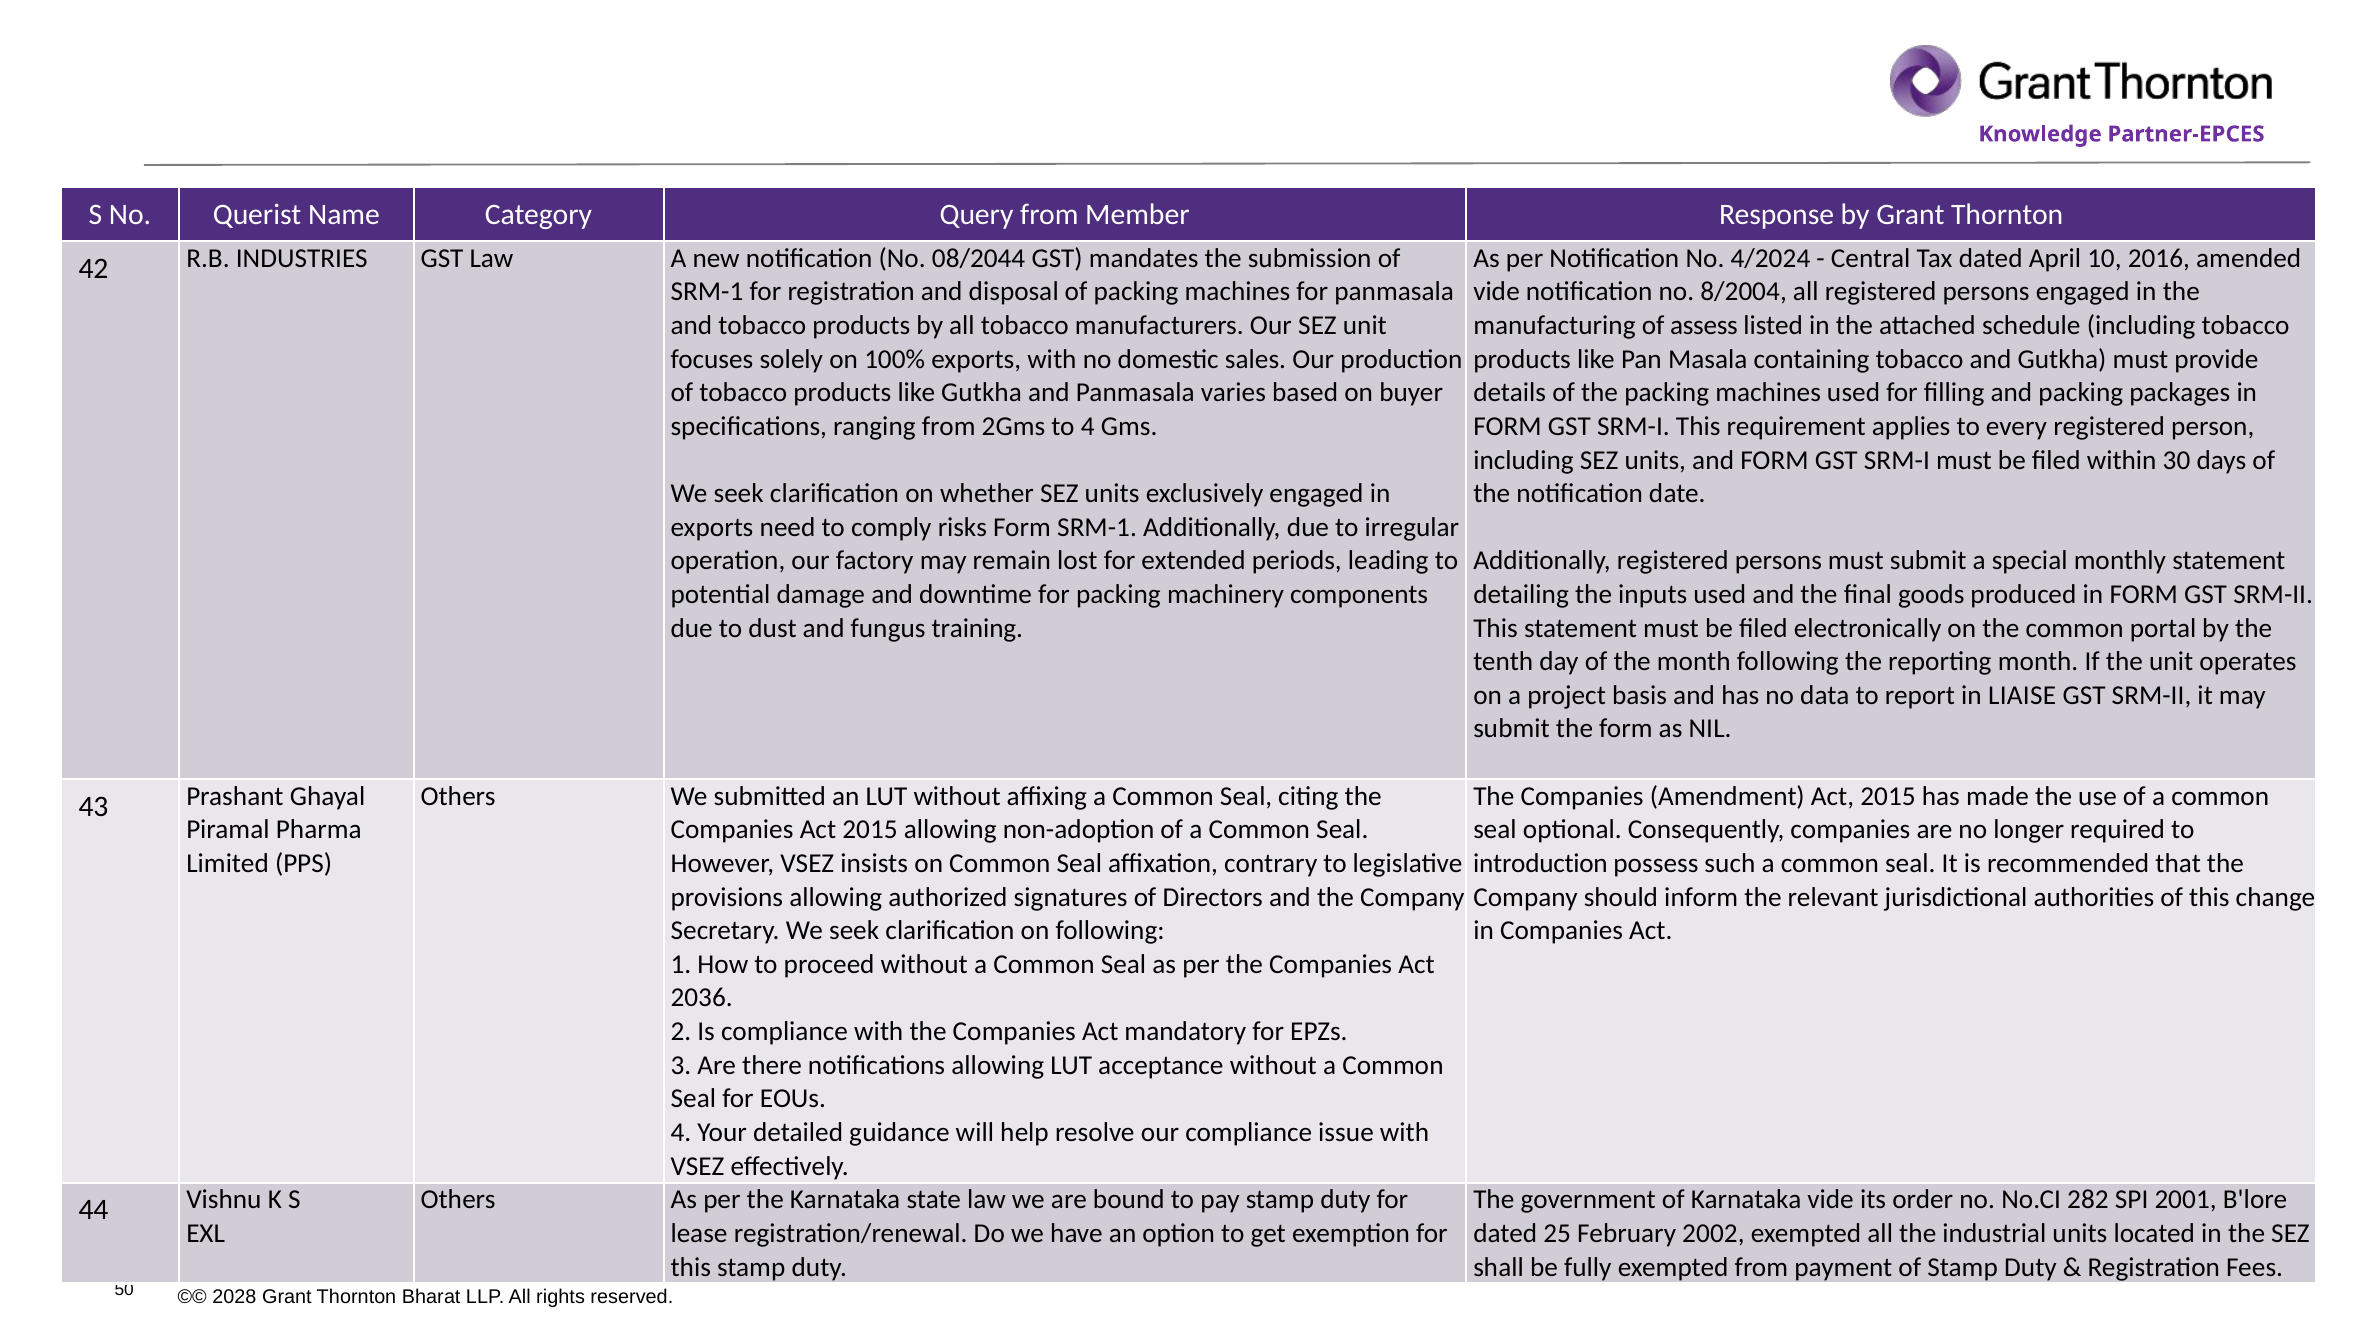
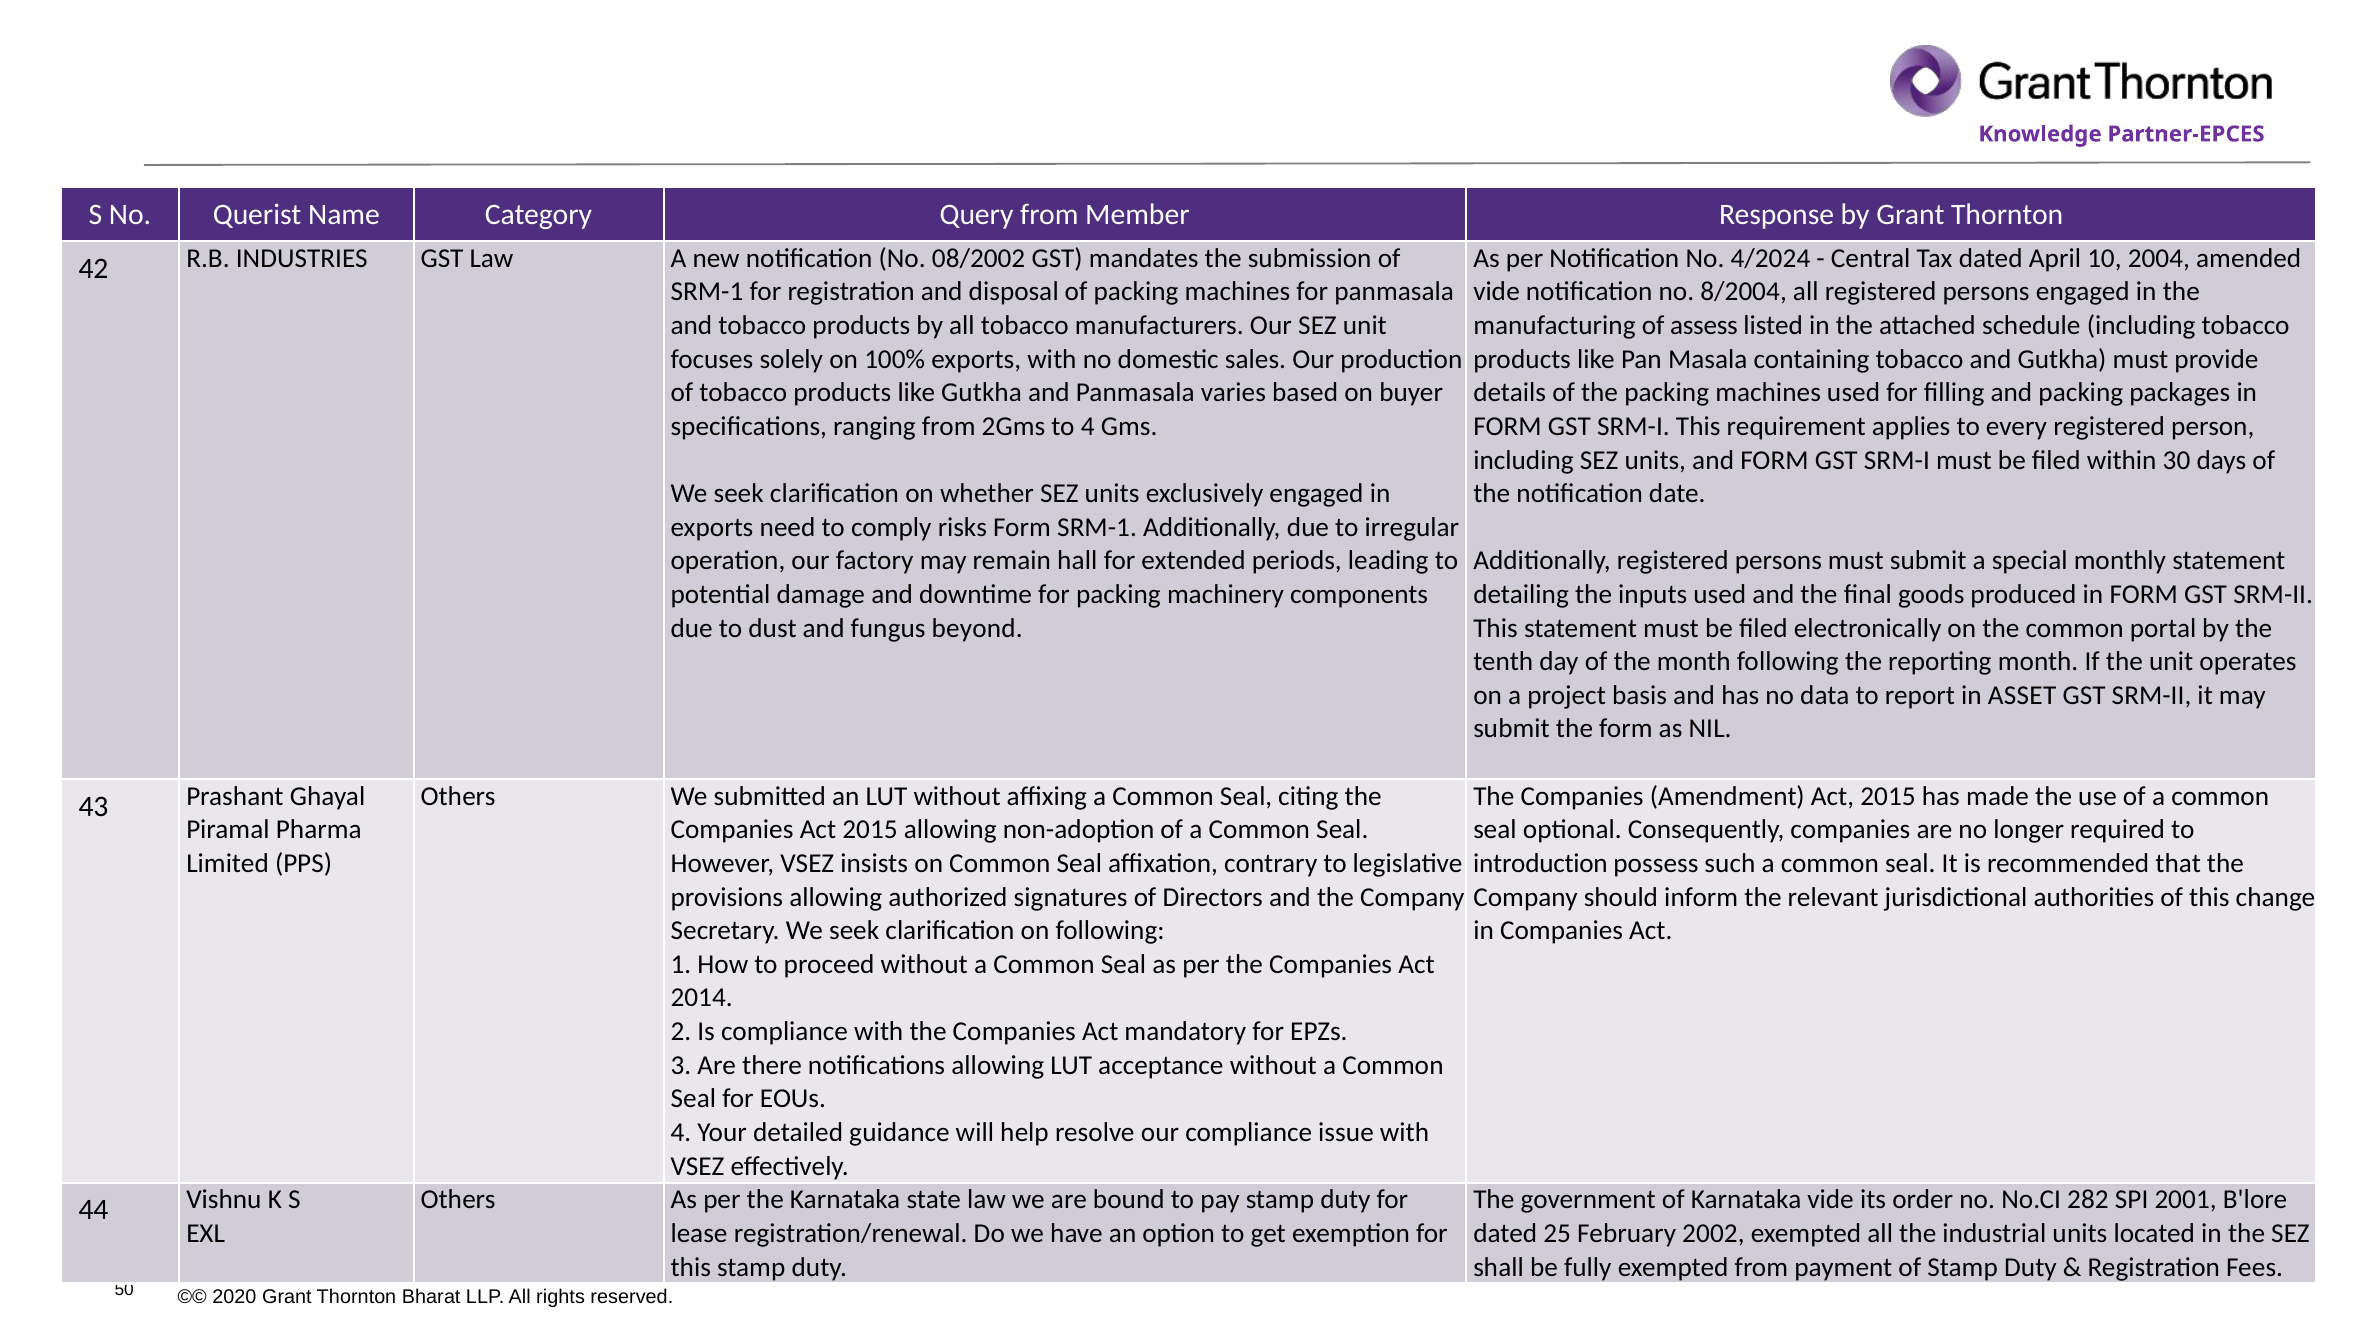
2016: 2016 -> 2004 (2159, 258)
08/2044: 08/2044 -> 08/2002 (979, 258)
lost: lost -> hall (1077, 561)
training: training -> beyond (977, 628)
LIAISE: LIAISE -> ASSET (2022, 695)
2036: 2036 -> 2014 (702, 998)
2028: 2028 -> 2020 (234, 1297)
